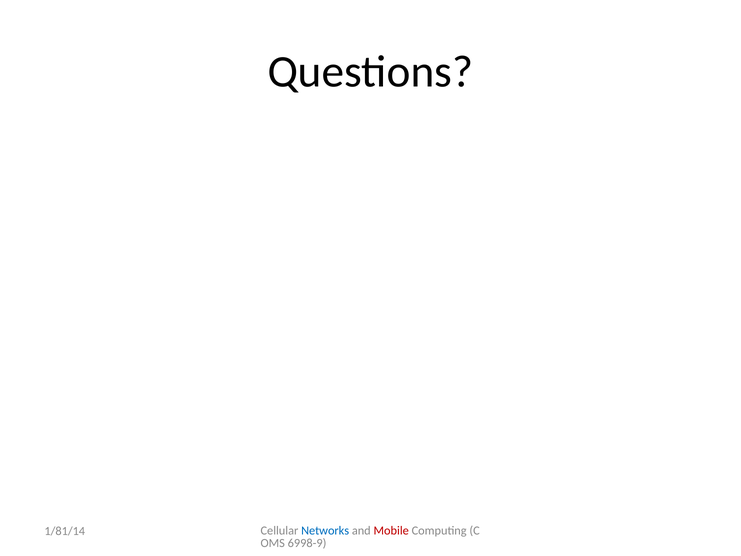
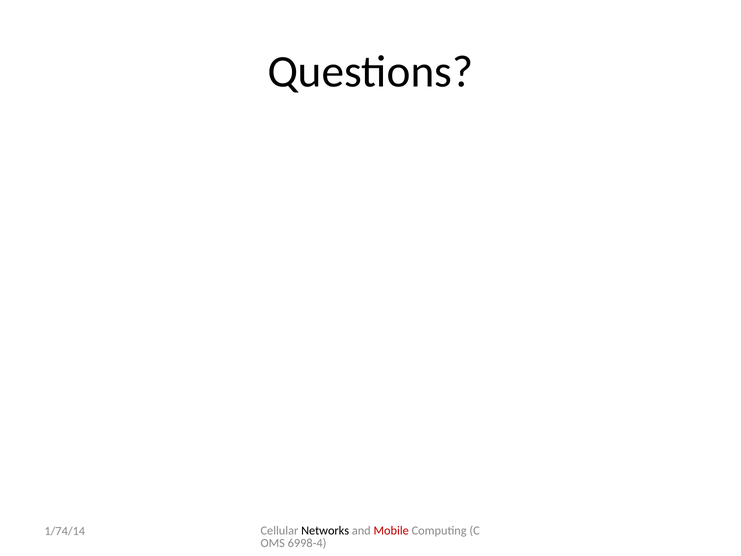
Networks colour: blue -> black (325, 531)
1/81/14: 1/81/14 -> 1/74/14 (65, 531)
6998-9: 6998-9 -> 6998-4 (307, 543)
